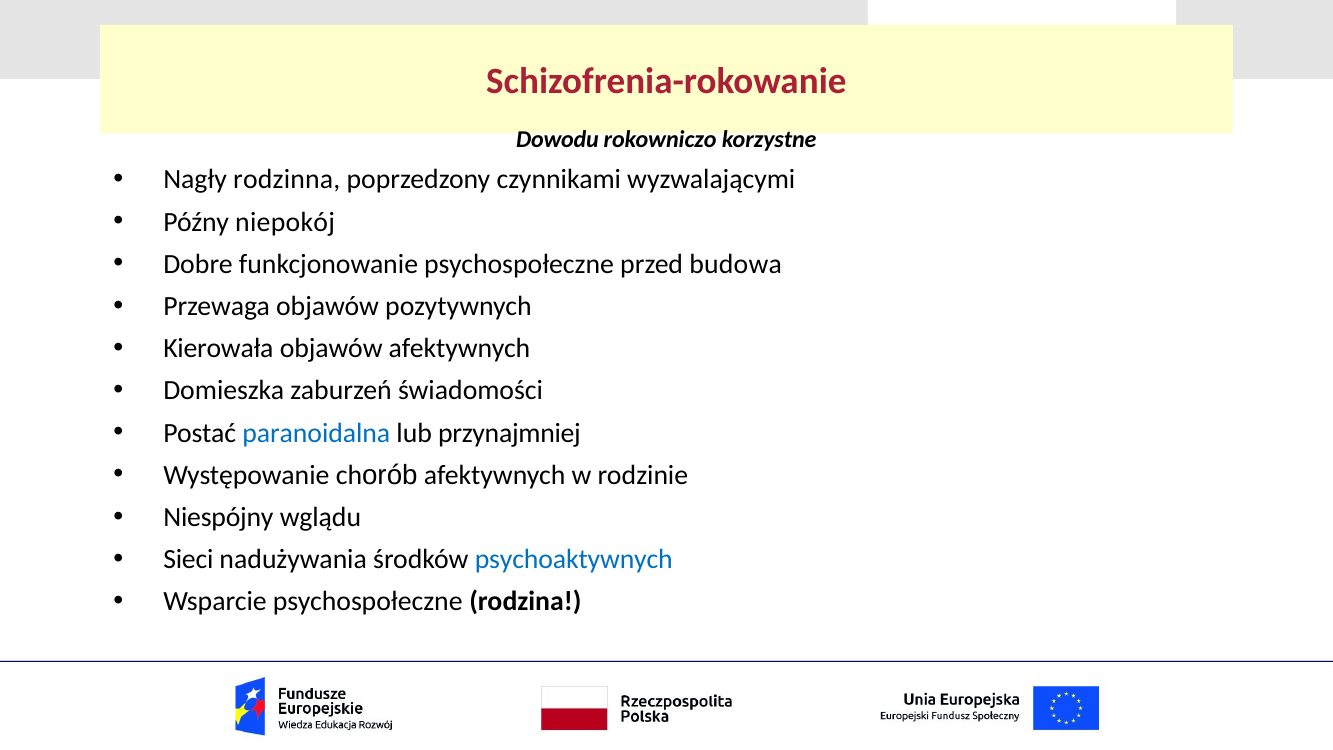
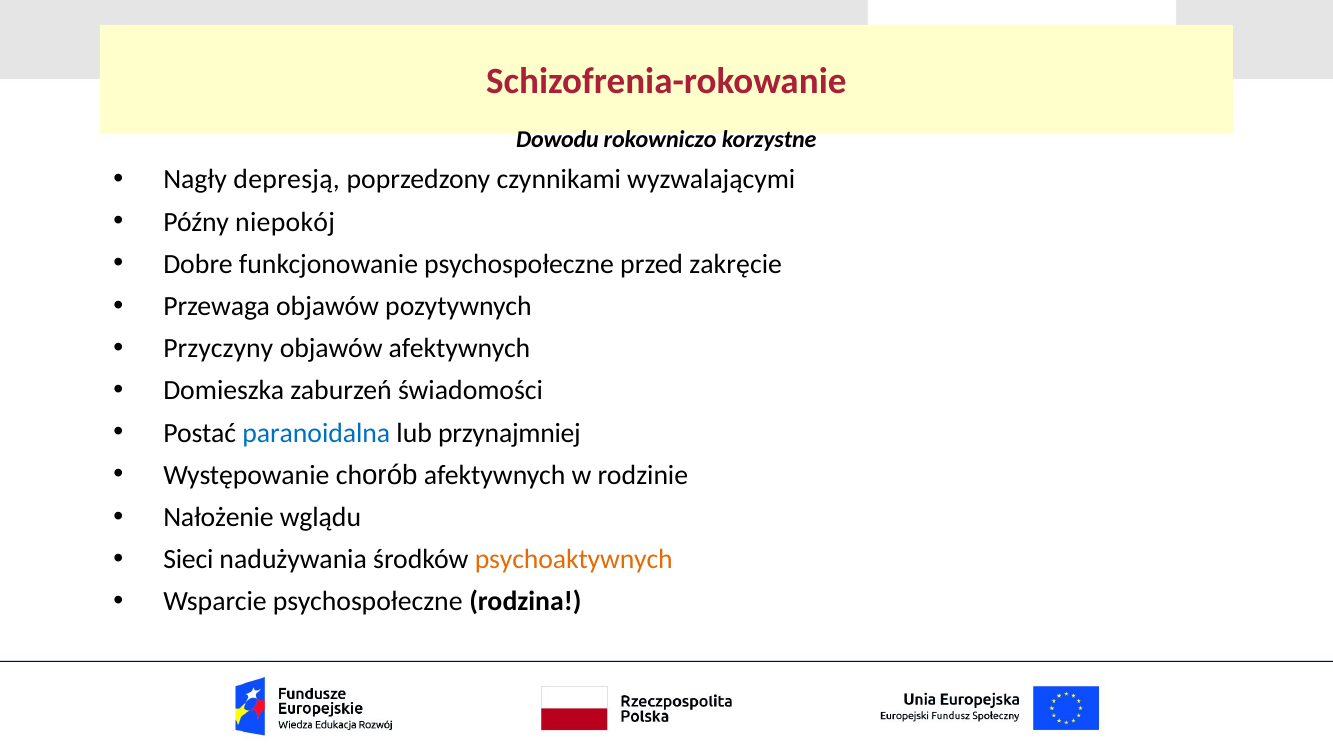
rodzinna: rodzinna -> depresją (287, 180)
budowa: budowa -> zakręcie (736, 264)
Kierowała: Kierowała -> Przyczyny (218, 348)
Niespójny: Niespójny -> Nałożenie (218, 517)
psychoaktywnych colour: blue -> orange (574, 559)
